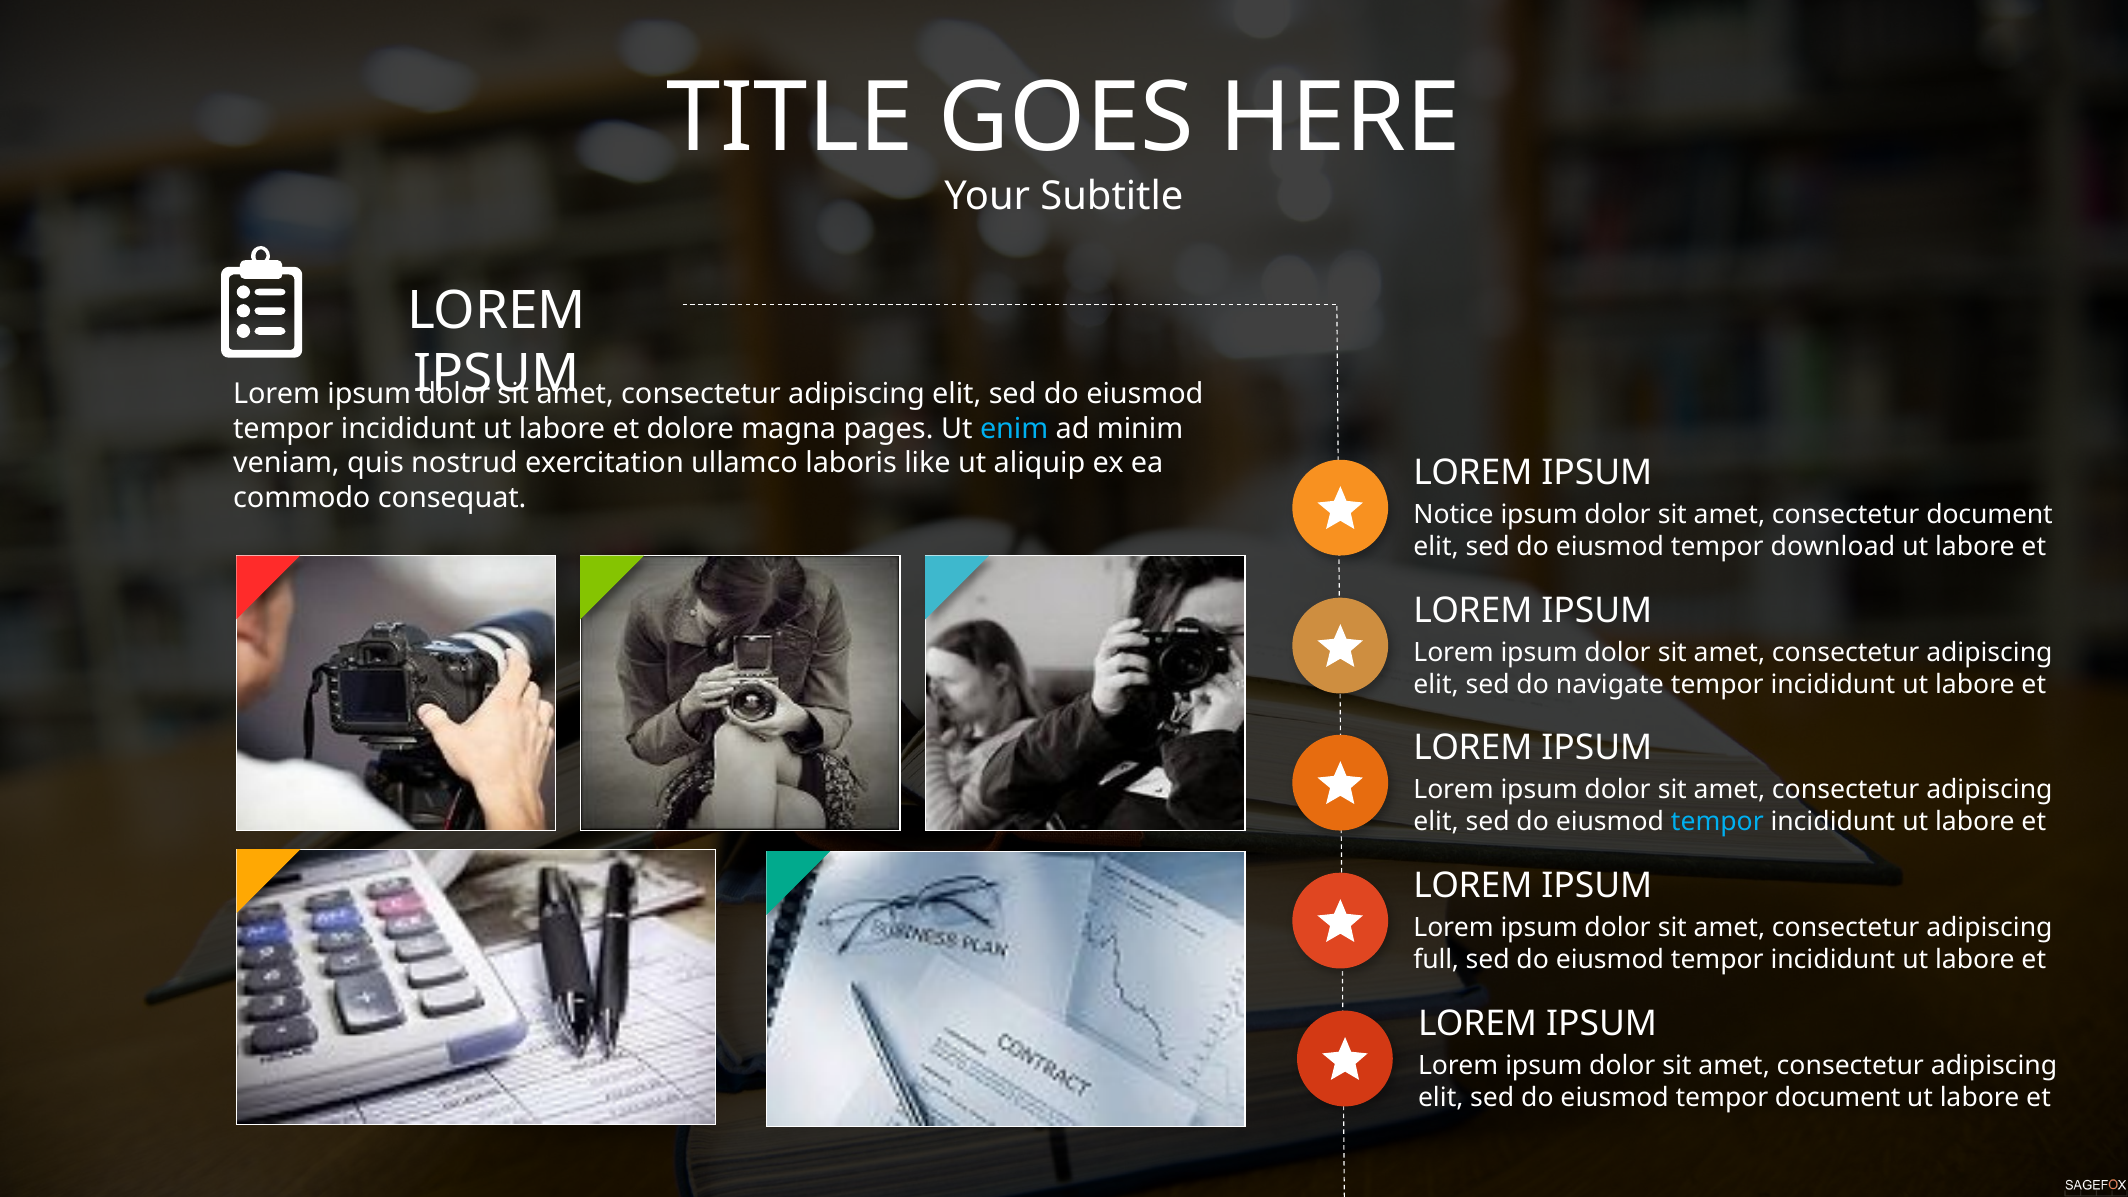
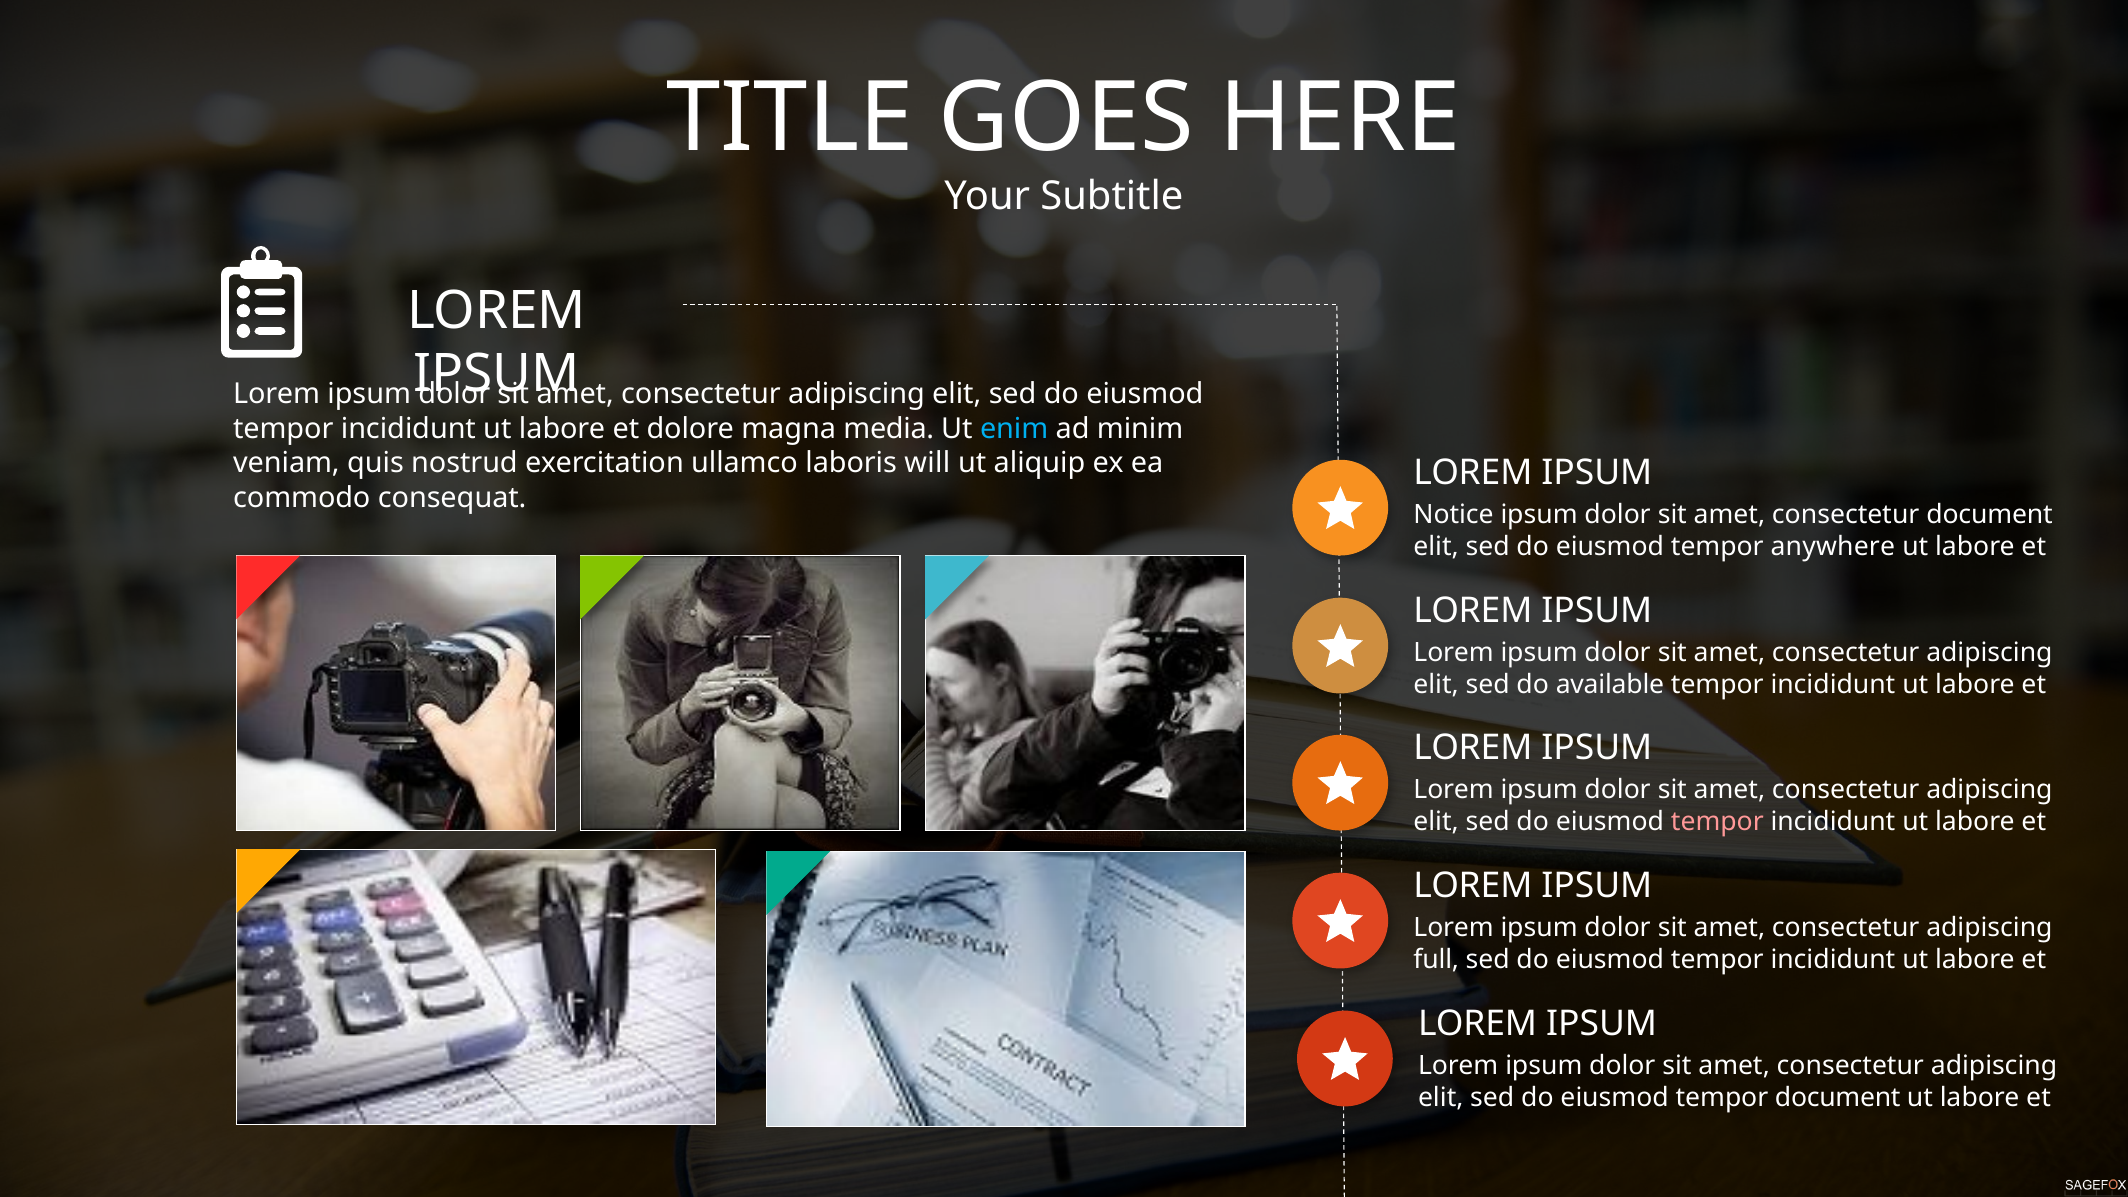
pages: pages -> media (889, 429)
like: like -> will (927, 463)
download: download -> anywhere (1833, 547)
navigate: navigate -> available (1610, 685)
tempor colour: light blue -> pink (1717, 822)
